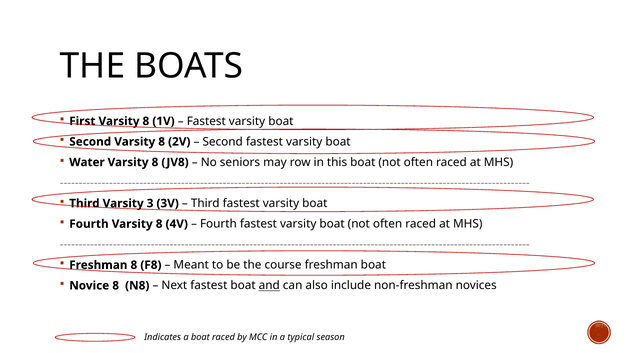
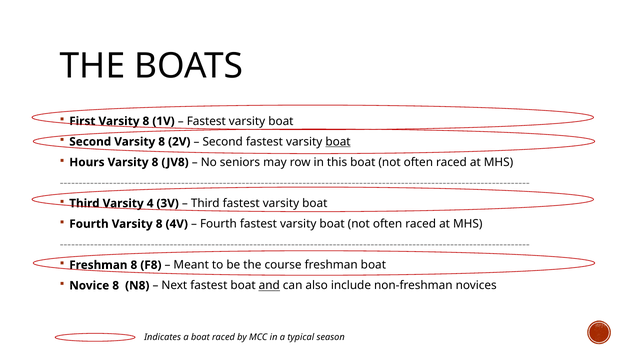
boat underline: none -> present (338, 142)
Water: Water -> Hours (87, 162)
3: 3 -> 4 (150, 204)
